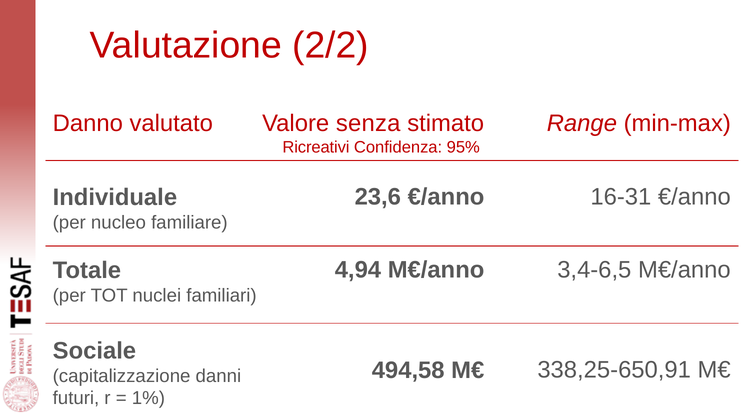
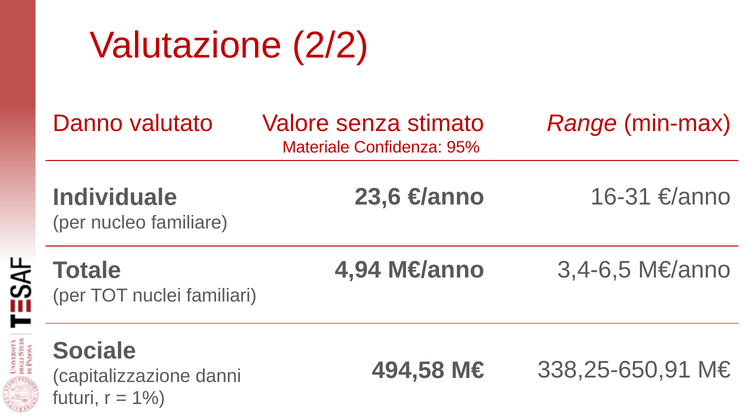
Ricreativi: Ricreativi -> Materiale (316, 147)
